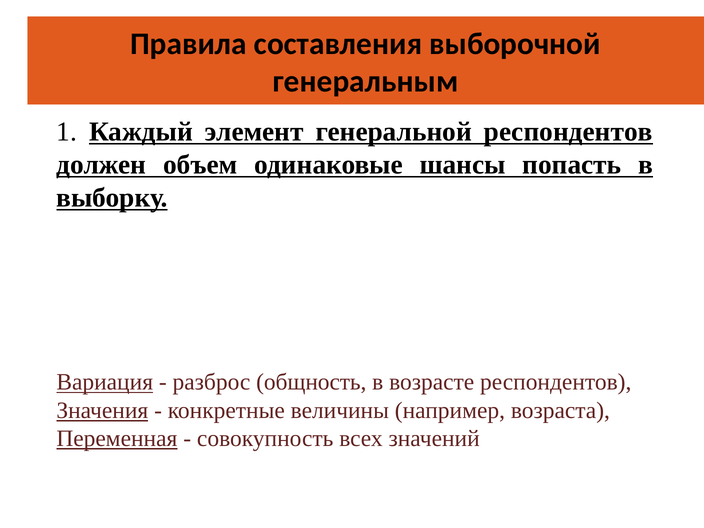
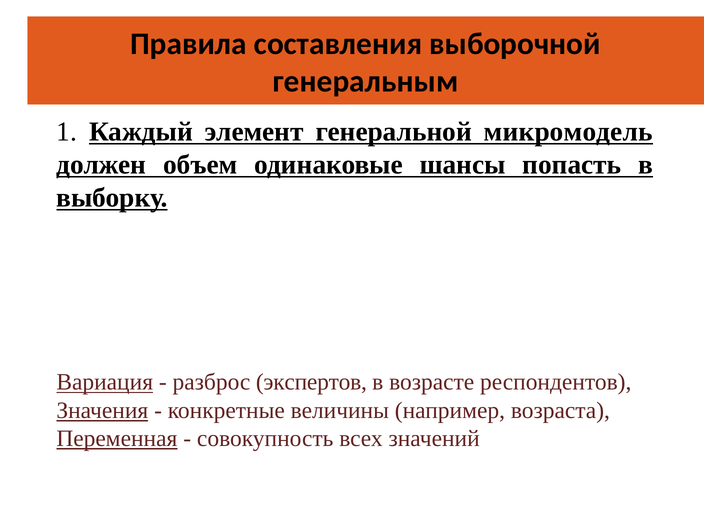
генеральной респондентов: респондентов -> микромодель (568, 132)
общность: общность -> экспертов (311, 382)
